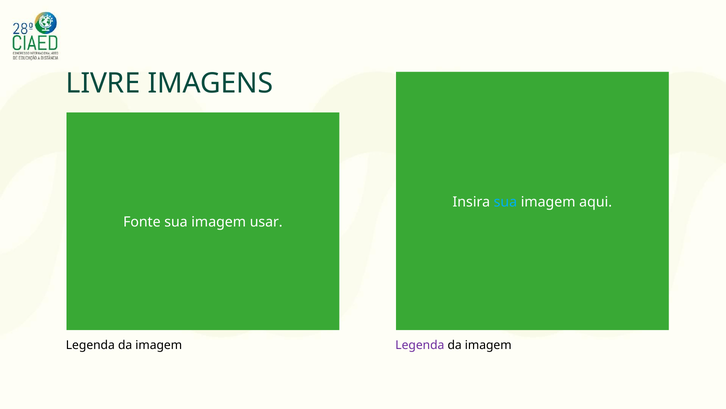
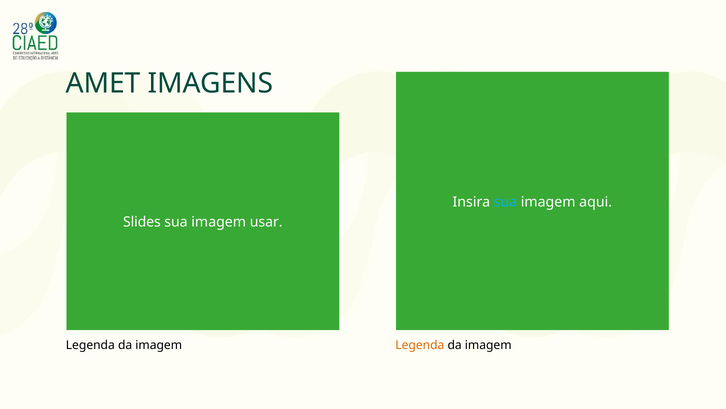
LIVRE: LIVRE -> AMET (103, 83)
Fonte: Fonte -> Slides (142, 222)
Legenda colour: purple -> orange (420, 345)
